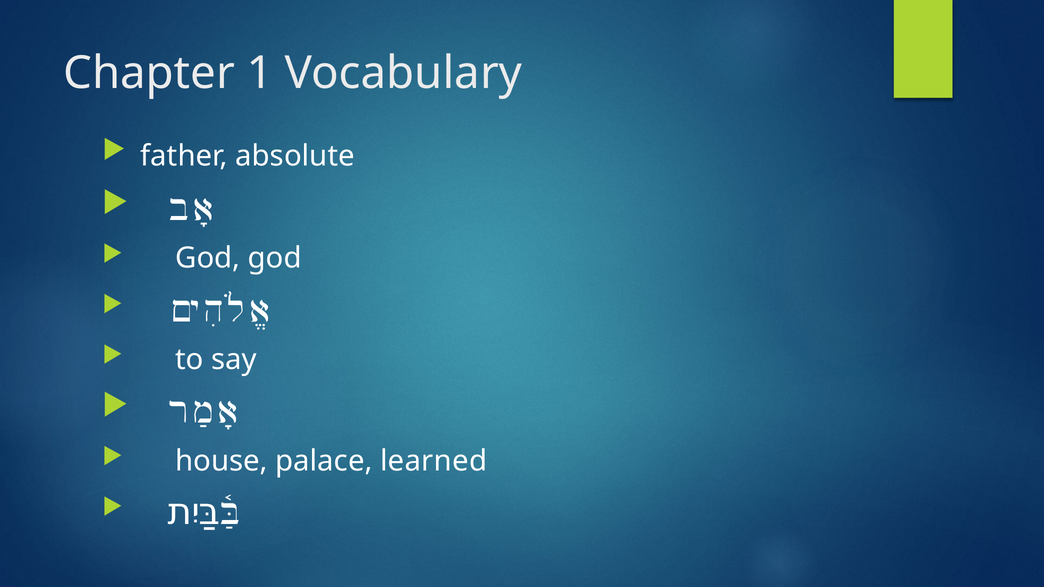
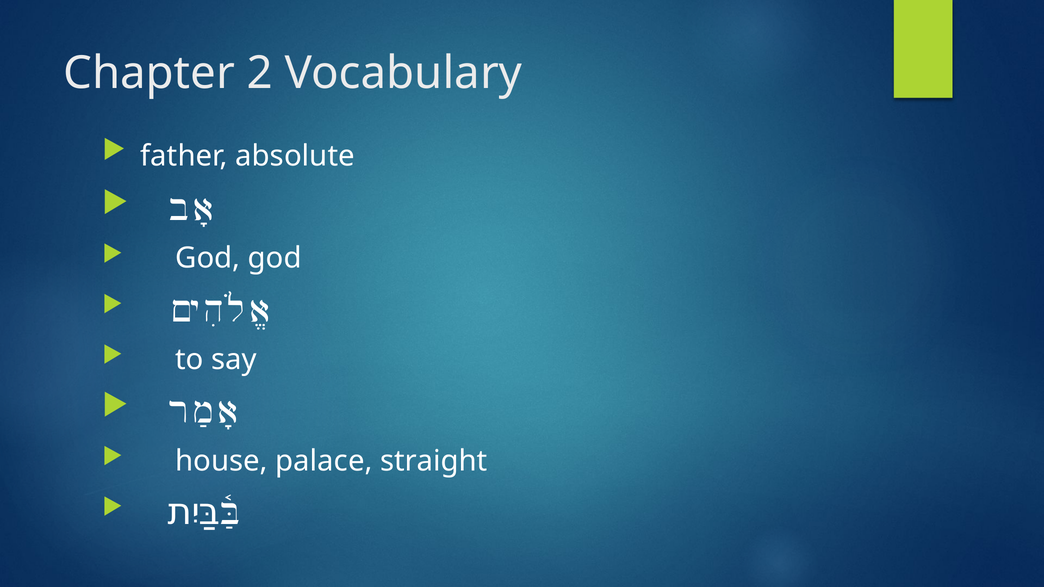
1: 1 -> 2 (260, 73)
learned: learned -> straight (434, 461)
